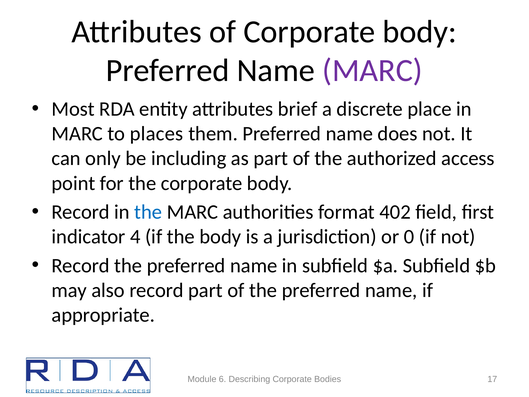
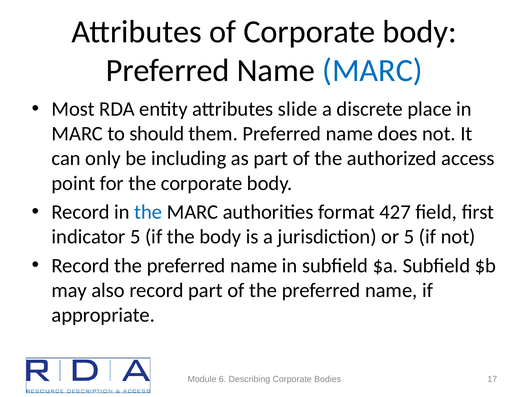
MARC colour: purple -> blue (373, 71)
brief: brief -> slide (298, 109)
places: places -> should (157, 134)
402: 402 -> 427 (395, 212)
indicator 4: 4 -> 5 (135, 237)
or 0: 0 -> 5 (409, 237)
